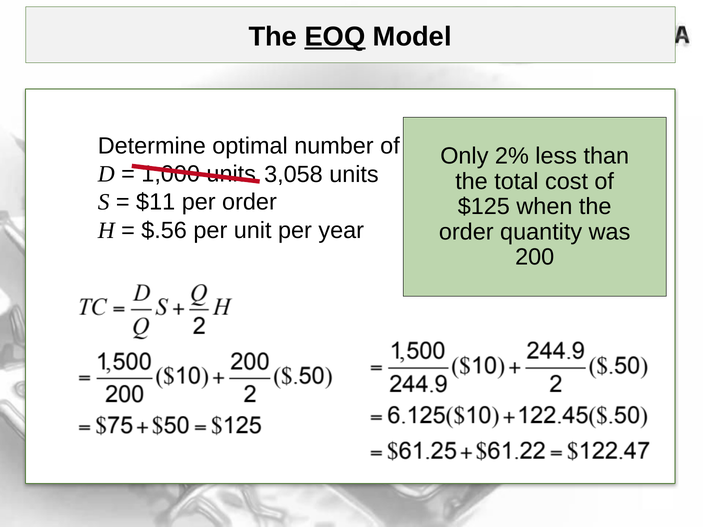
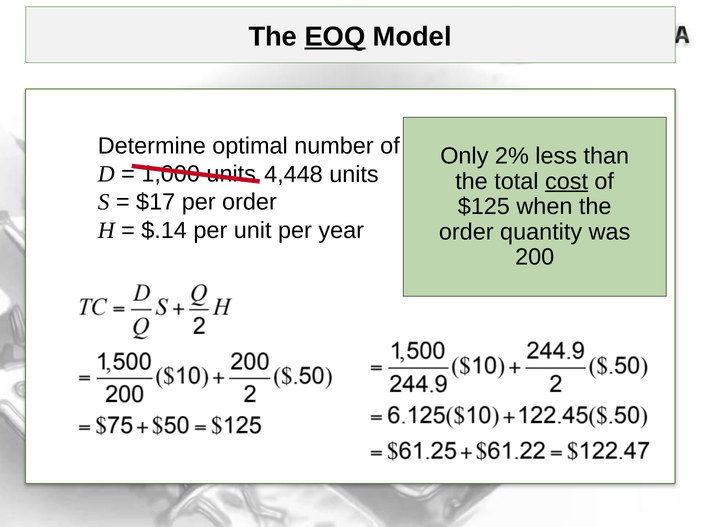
3,058: 3,058 -> 4,448 (293, 175)
cost underline: none -> present (567, 181)
$11: $11 -> $17 (156, 202)
$.56: $.56 -> $.14 (164, 230)
